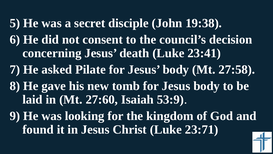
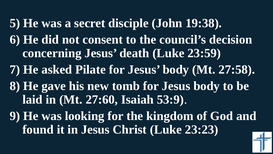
23:41: 23:41 -> 23:59 (204, 53)
23:71: 23:71 -> 23:23 (202, 129)
